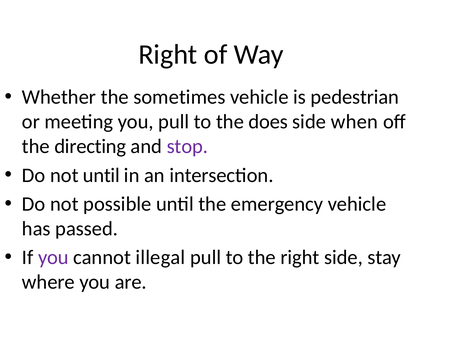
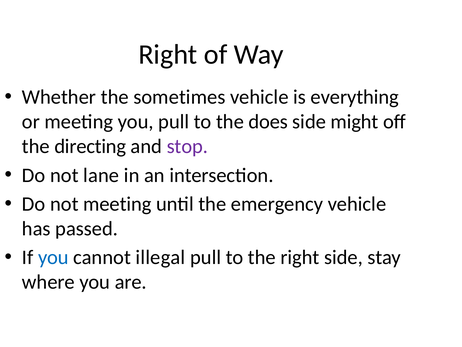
pedestrian: pedestrian -> everything (355, 97)
when: when -> might (355, 122)
not until: until -> lane (101, 175)
not possible: possible -> meeting (117, 204)
you colour: purple -> blue (53, 257)
